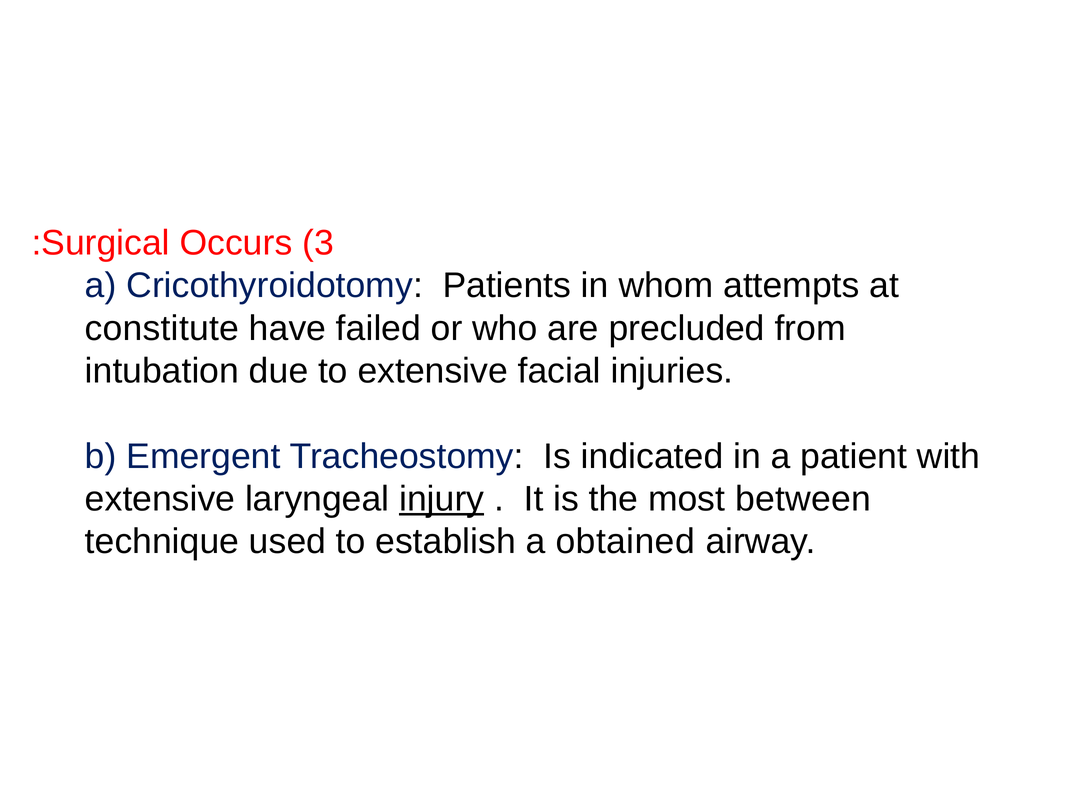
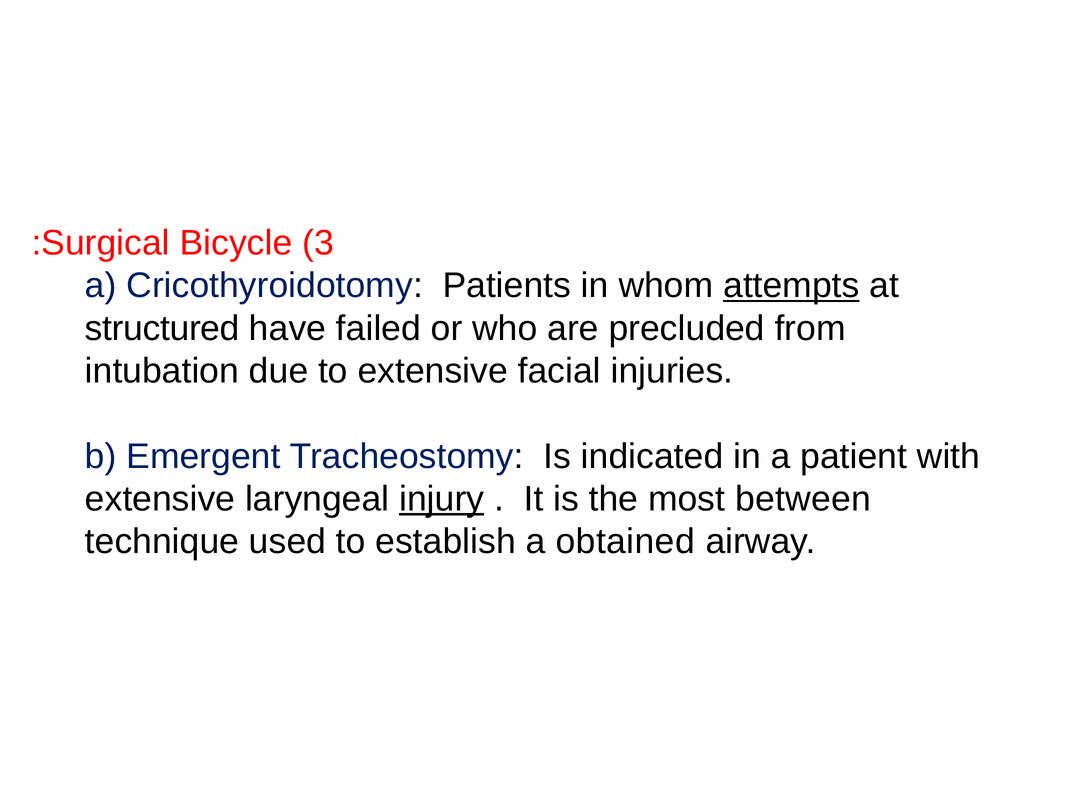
Occurs: Occurs -> Bicycle (236, 243)
attempts underline: none -> present (791, 286)
constitute: constitute -> structured (162, 328)
